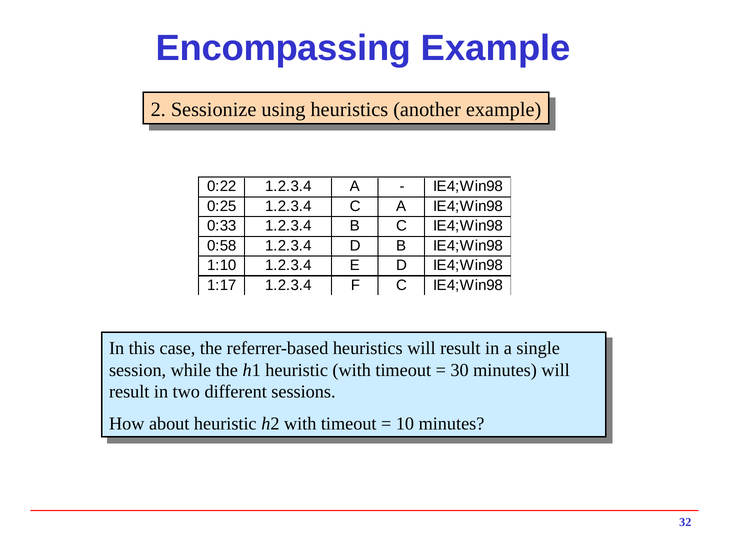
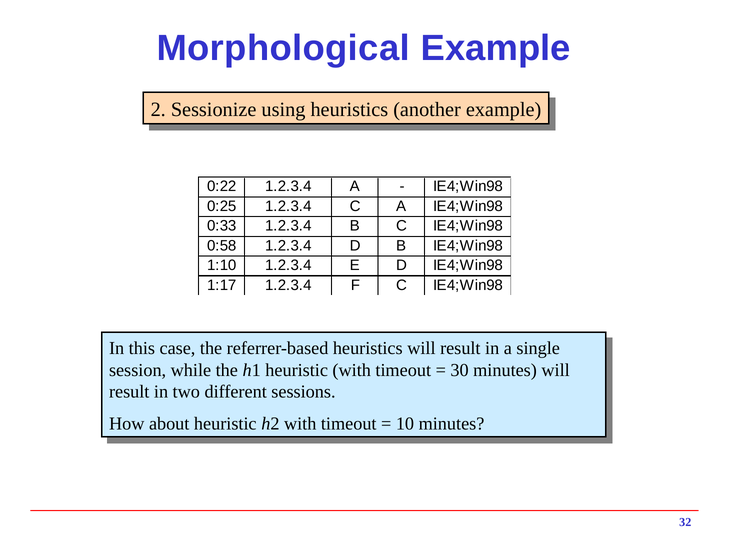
Encompassing: Encompassing -> Morphological (283, 48)
